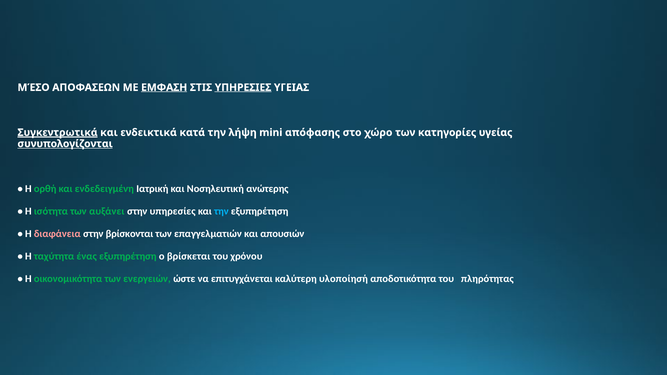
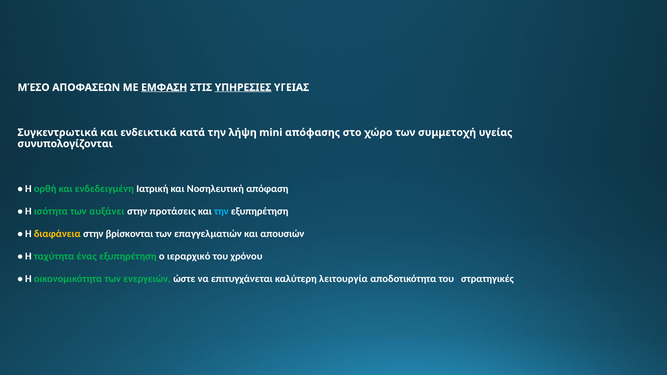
Συγκεντρωτικά underline: present -> none (58, 133)
κατηγορίες: κατηγορίες -> συμμετοχή (447, 133)
συνυπολογίζονται underline: present -> none (65, 144)
ανώτερης: ανώτερης -> απόφαση (267, 189)
υπηρεσίες: υπηρεσίες -> προτάσεις (173, 211)
διαφάνεια colour: pink -> yellow (57, 234)
βρίσκεται: βρίσκεται -> ιεραρχικό (189, 256)
υλοποίησή: υλοποίησή -> λειτουργία (343, 279)
πληρότητας: πληρότητας -> στρατηγικές (487, 279)
